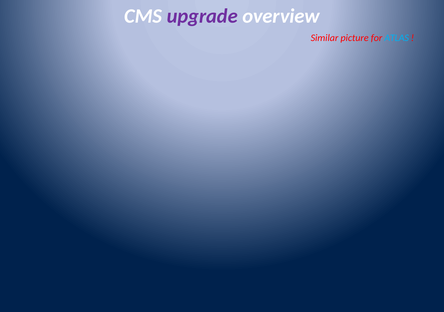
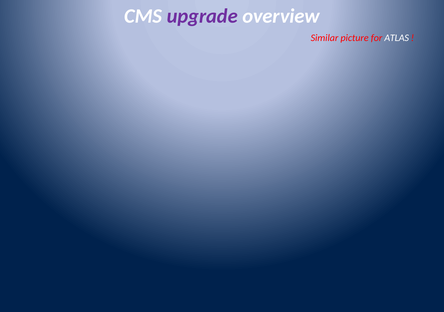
ATLAS colour: light blue -> white (397, 38)
